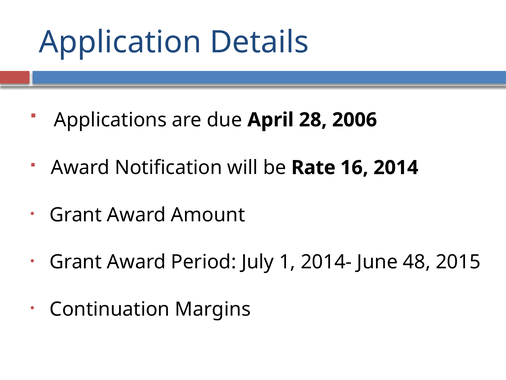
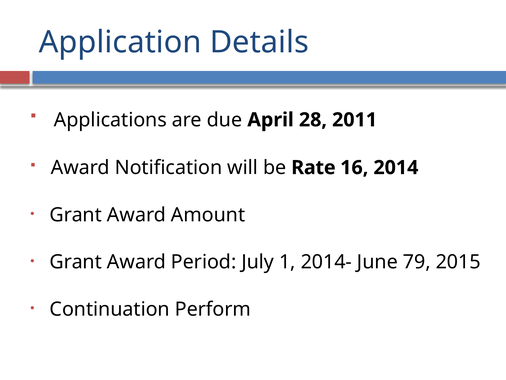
2006: 2006 -> 2011 (355, 120)
48: 48 -> 79 (417, 262)
Margins: Margins -> Perform (213, 309)
